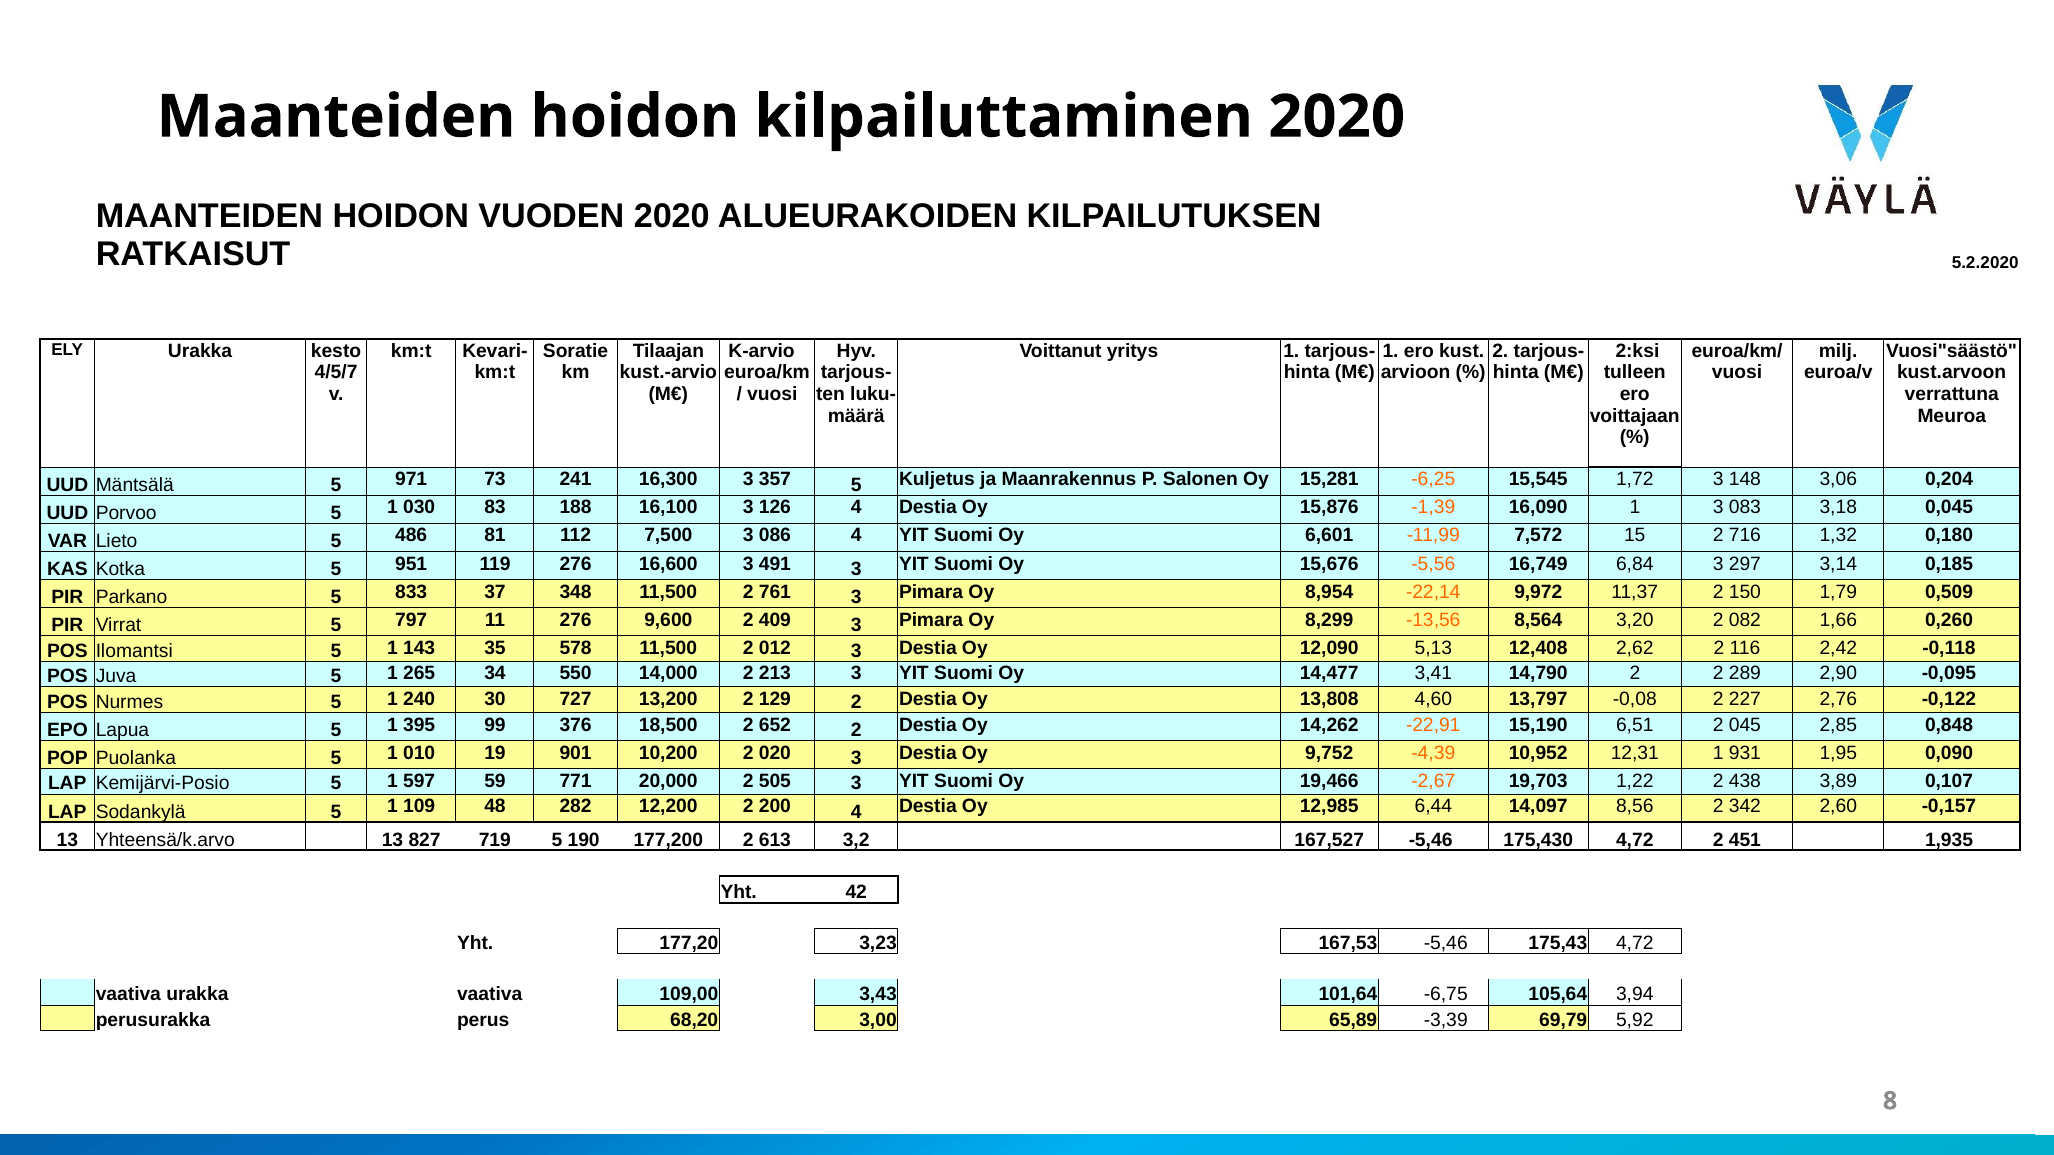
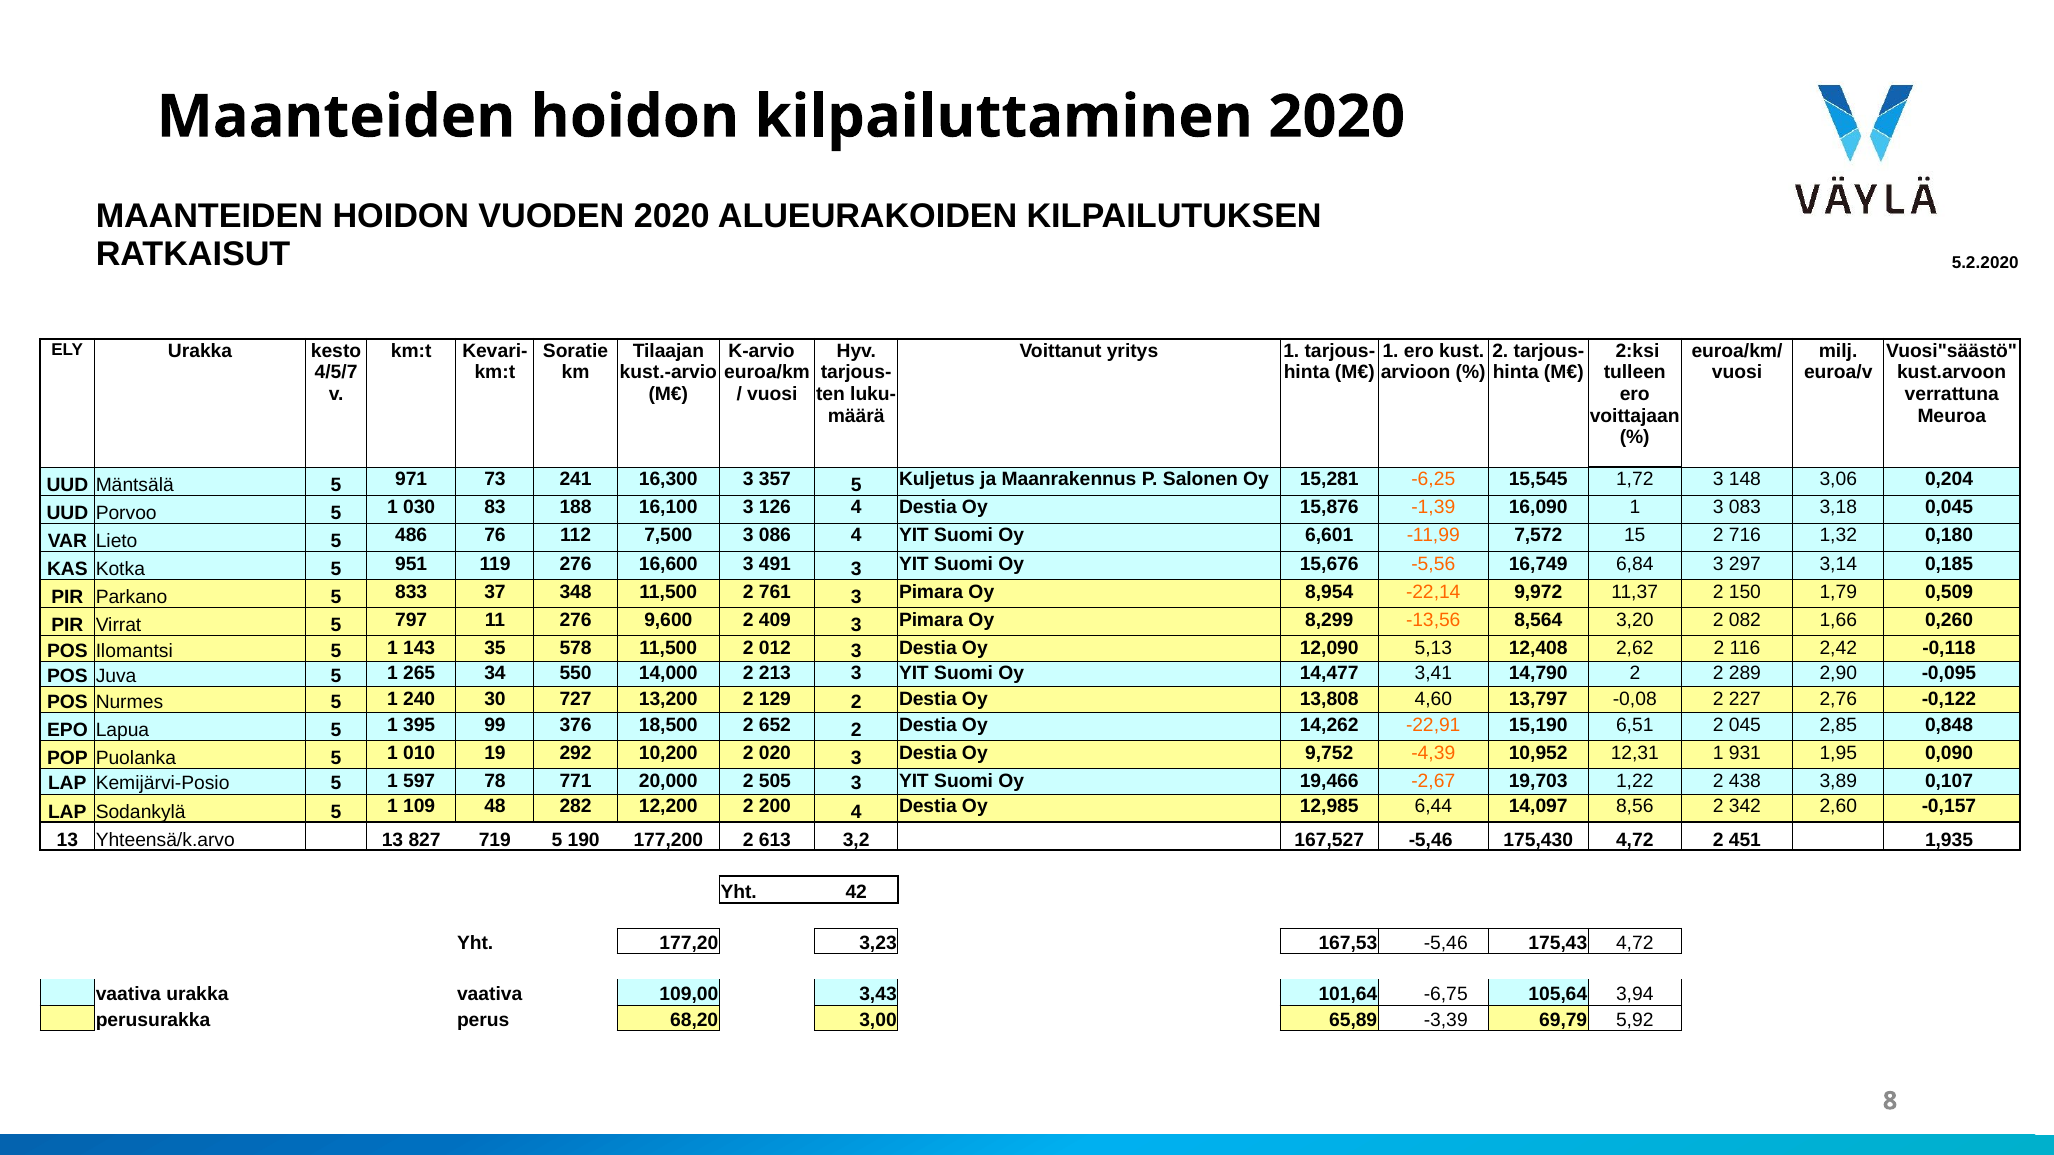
81: 81 -> 76 (495, 536)
901: 901 -> 292 (576, 753)
59: 59 -> 78 (495, 781)
